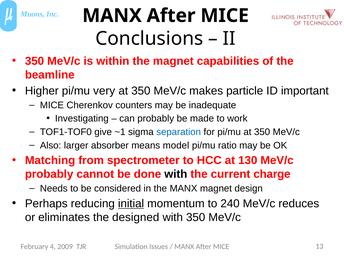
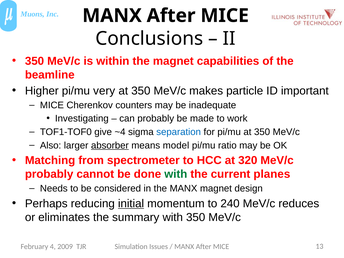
~1: ~1 -> ~4 (120, 132)
absorber underline: none -> present (110, 145)
130: 130 -> 320 (248, 160)
with colour: black -> green (176, 174)
charge: charge -> planes (272, 174)
designed: designed -> summary (136, 217)
